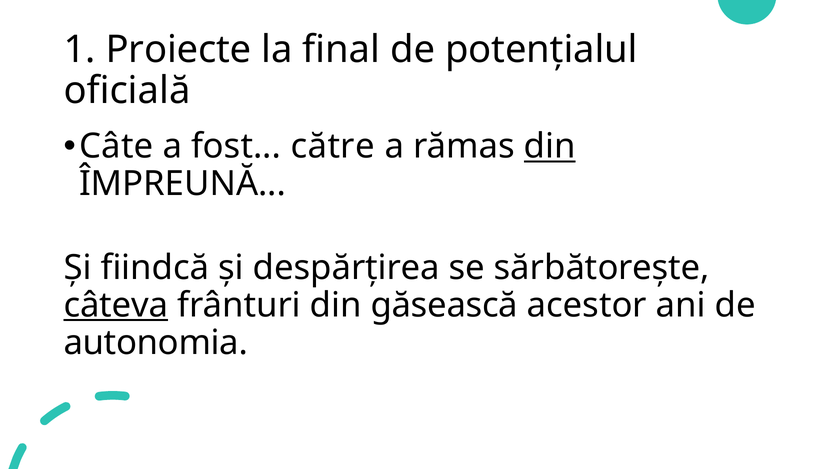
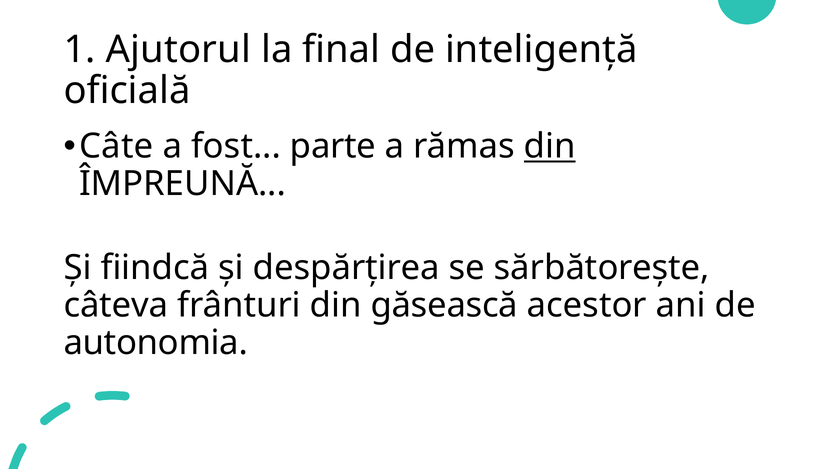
Proiecte: Proiecte -> Ajutorul (178, 49)
potențialul: potențialul -> inteligență (541, 49)
către: către -> parte (333, 147)
câteva underline: present -> none (116, 305)
